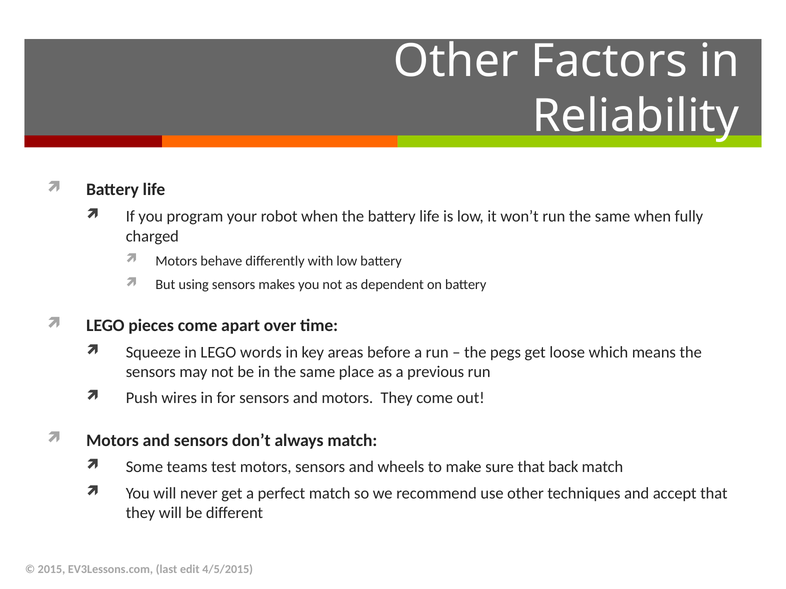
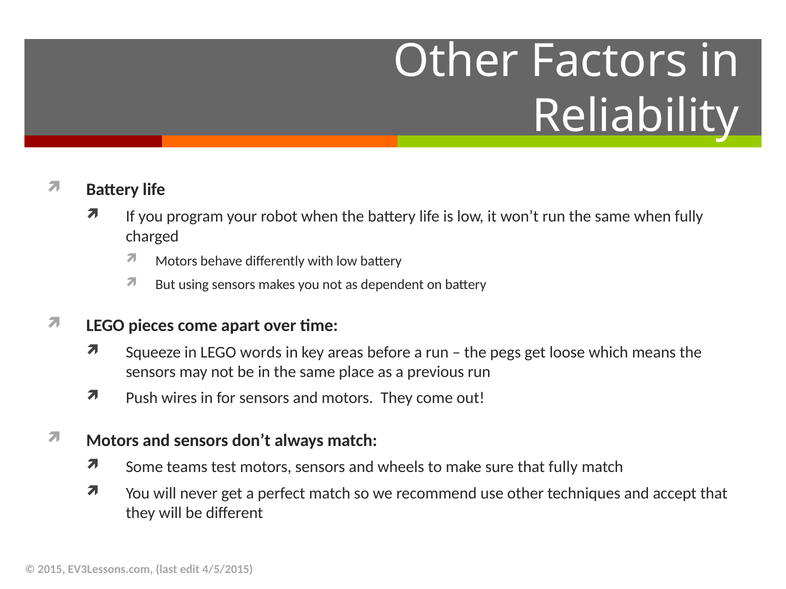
that back: back -> fully (563, 467)
